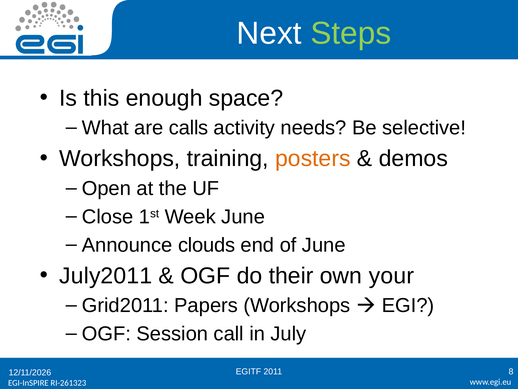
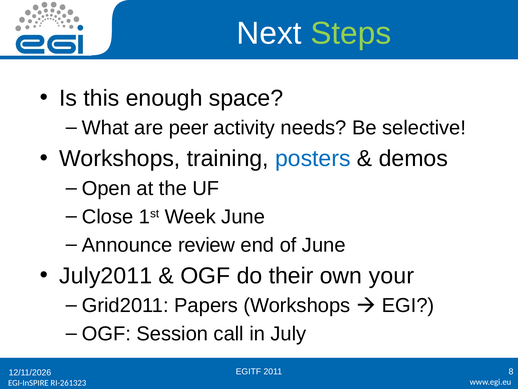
calls: calls -> peer (189, 128)
posters colour: orange -> blue (313, 159)
clouds: clouds -> review (207, 245)
